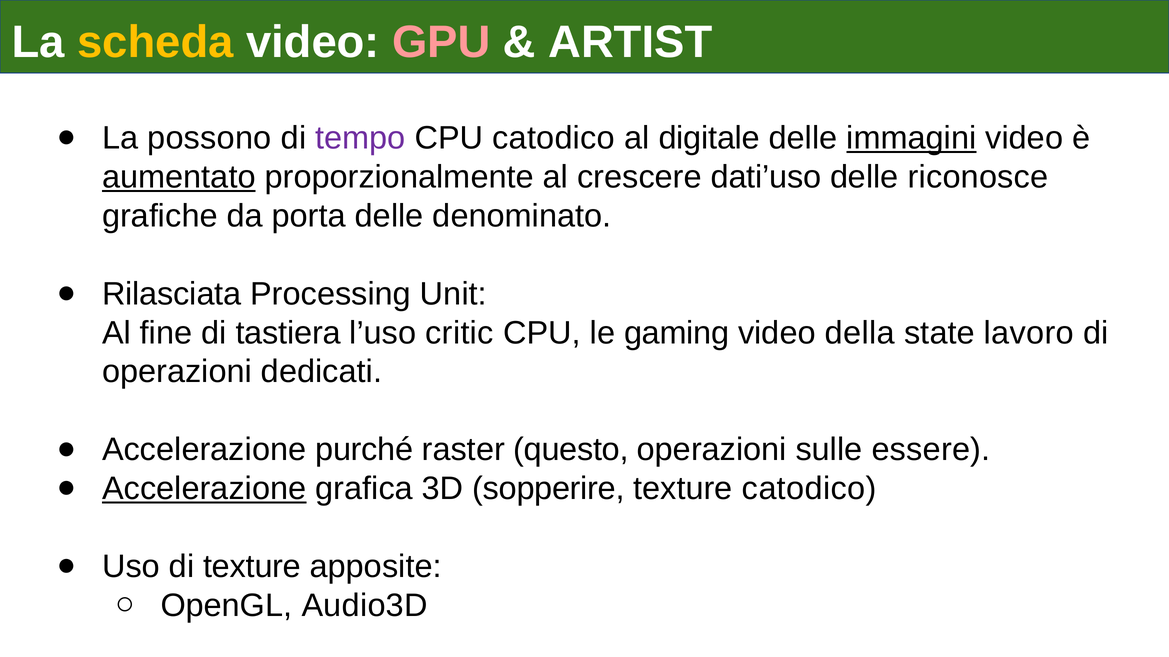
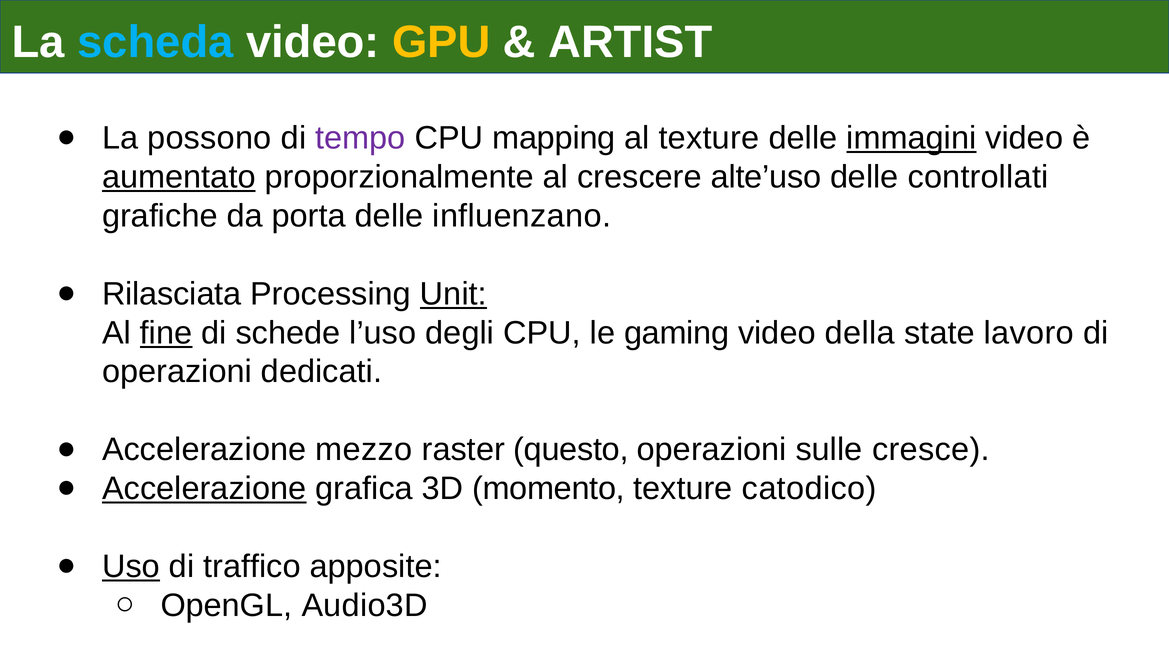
scheda colour: yellow -> light blue (155, 42)
GPU colour: pink -> yellow (441, 42)
CPU catodico: catodico -> mapping (554, 138)
al digitale: digitale -> texture (709, 138)
dati’uso: dati’uso -> alte’uso (766, 177)
riconosce: riconosce -> controllati (978, 177)
denominato: denominato -> influenzano (522, 216)
Unit underline: none -> present (453, 294)
fine underline: none -> present (166, 333)
tastiera: tastiera -> schede (288, 333)
critic: critic -> degli (460, 333)
purché: purché -> mezzo (364, 450)
essere: essere -> cresce (931, 450)
sopperire: sopperire -> momento (548, 489)
Uso underline: none -> present (131, 567)
di texture: texture -> traffico (252, 567)
